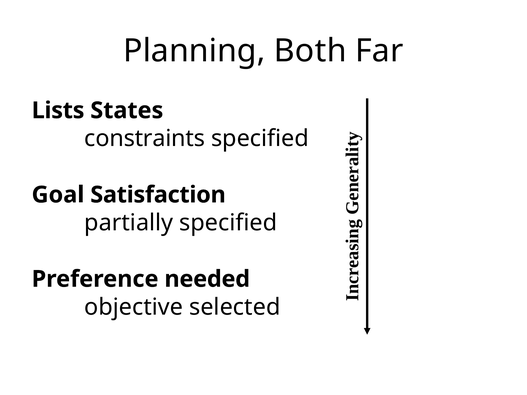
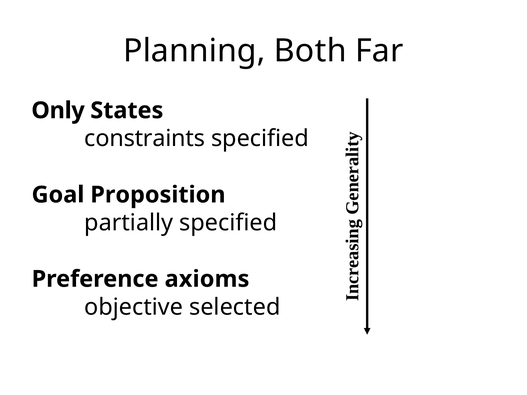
Lists: Lists -> Only (58, 111)
Satisfaction: Satisfaction -> Proposition (158, 195)
needed: needed -> axioms (207, 279)
